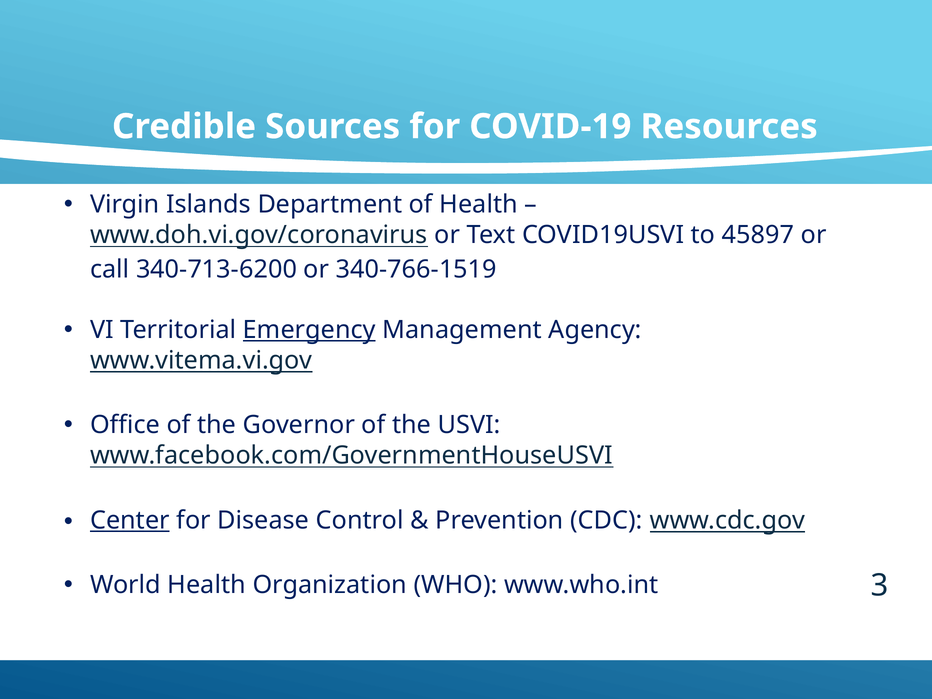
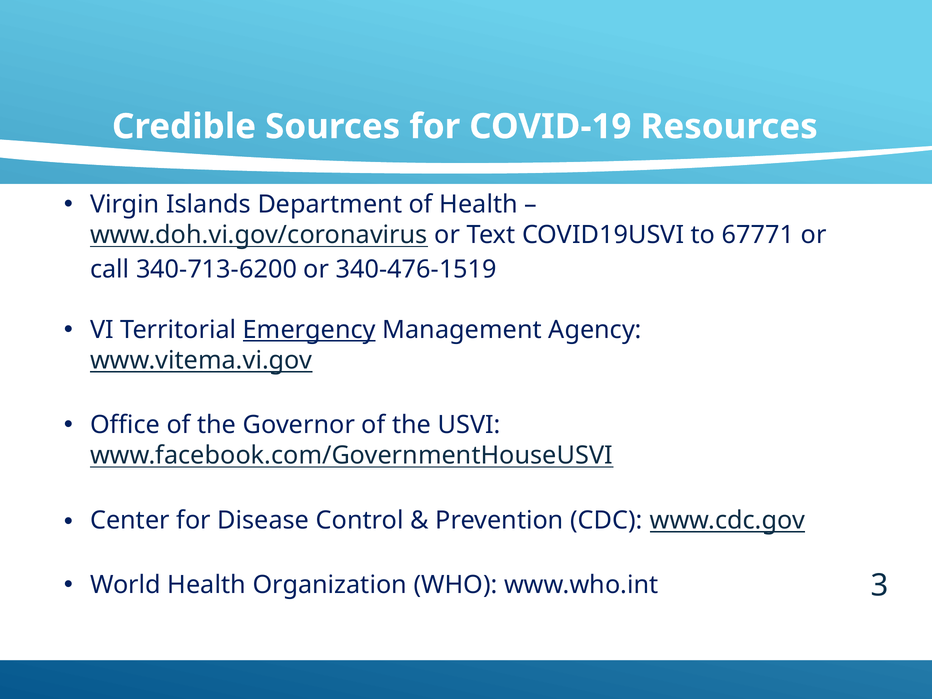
45897: 45897 -> 67771 (758, 235)
340-766-1519: 340-766-1519 -> 340-476-1519 (416, 269)
Center underline: present -> none (130, 520)
